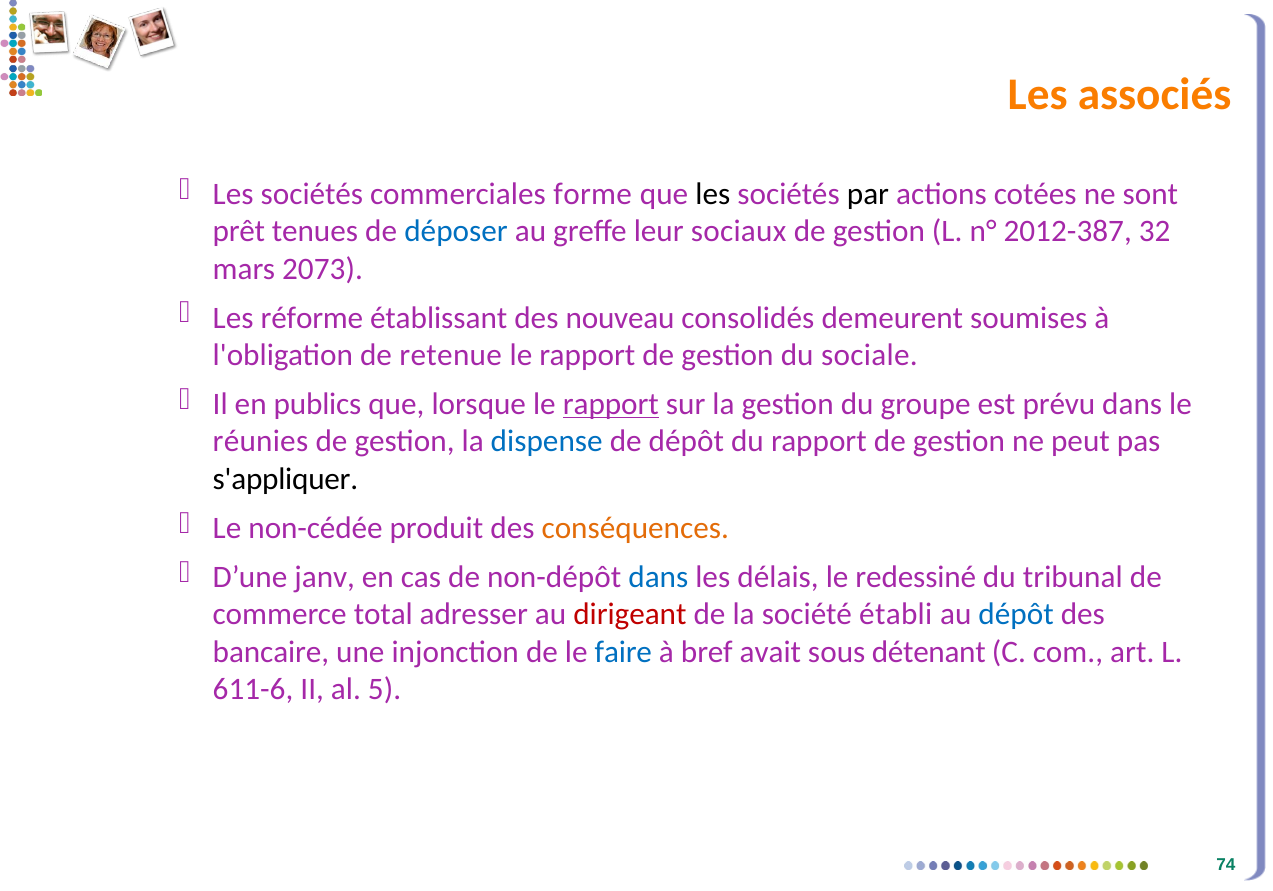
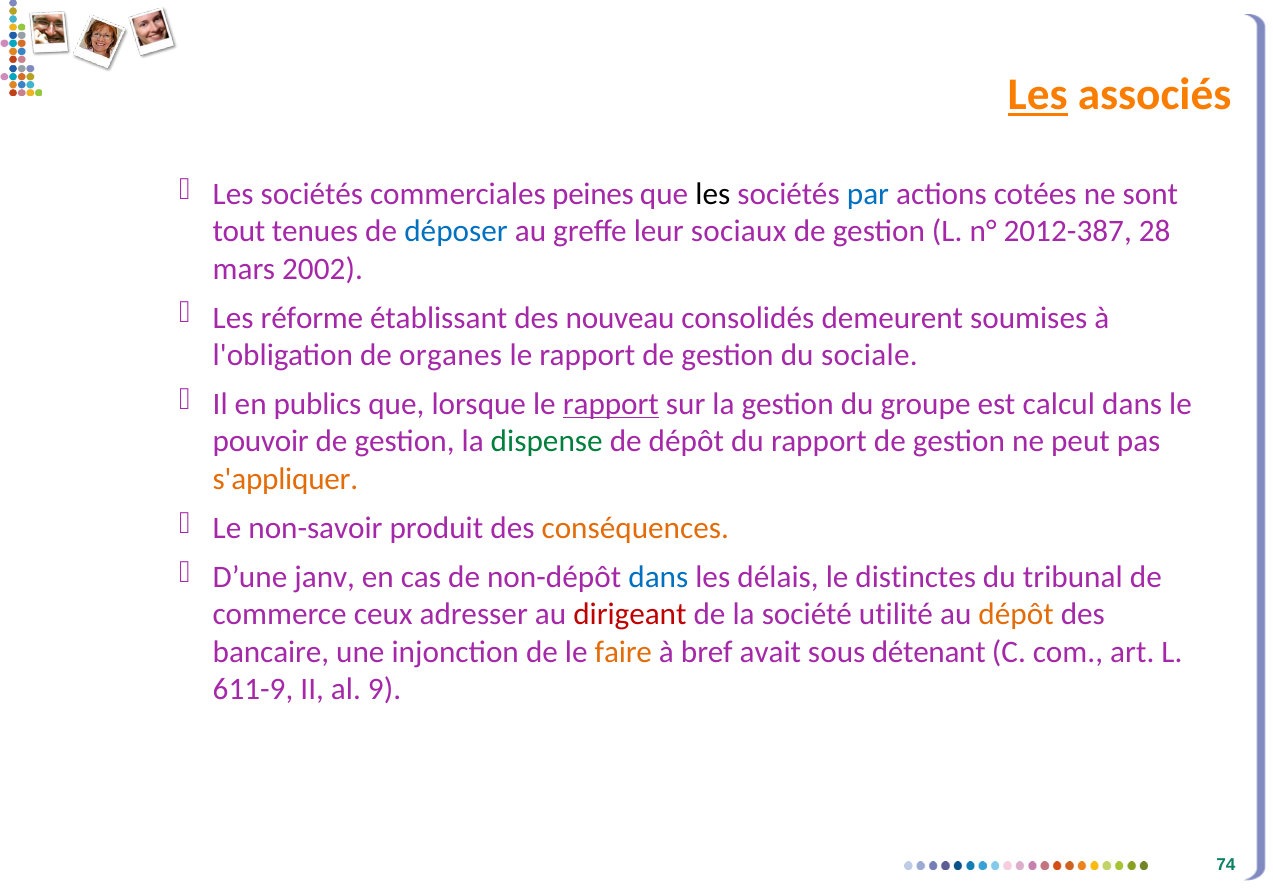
Les underline: none -> present (1038, 95)
forme: forme -> peines (593, 194)
par colour: black -> blue (868, 194)
prêt: prêt -> tout (239, 231)
32: 32 -> 28 (1155, 231)
2073: 2073 -> 2002 (323, 269)
retenue: retenue -> organes (451, 355)
prévu: prévu -> calcul (1059, 404)
réunies: réunies -> pouvoir (261, 441)
dispense colour: blue -> green (547, 441)
s'appliquer colour: black -> orange (285, 479)
non-cédée: non-cédée -> non-savoir (316, 528)
redessiné: redessiné -> distinctes (916, 577)
total: total -> ceux (383, 614)
établi: établi -> utilité (896, 614)
dépôt colour: blue -> orange (1016, 614)
faire colour: blue -> orange (623, 652)
611-6: 611-6 -> 611-9 (253, 689)
5: 5 -> 9 (385, 689)
